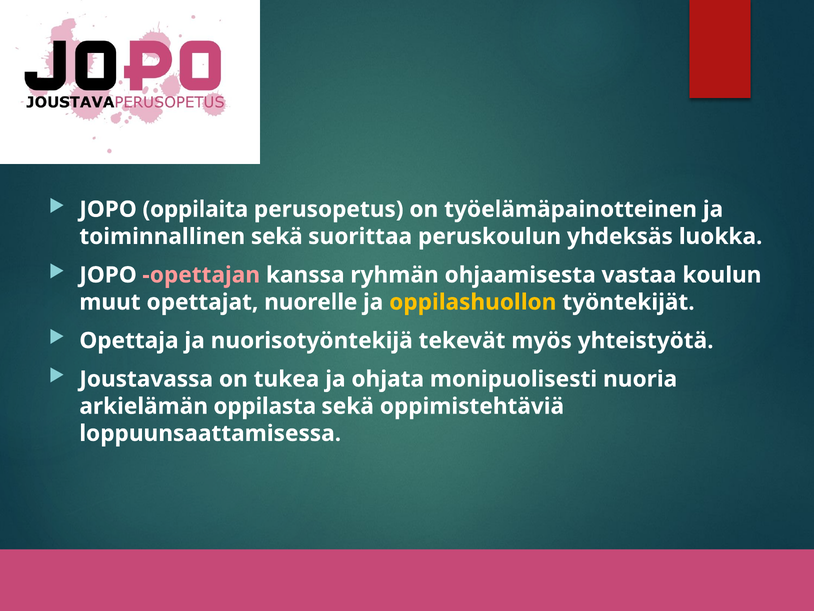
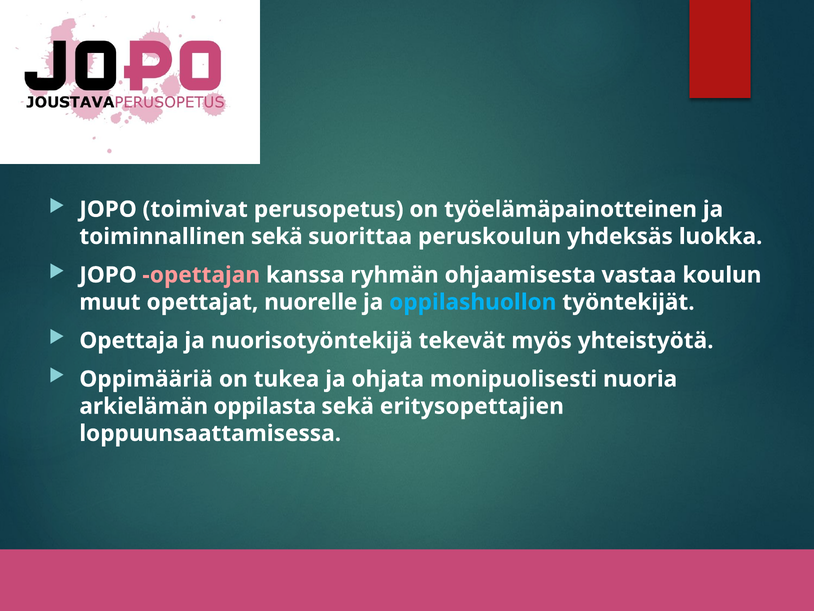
oppilaita: oppilaita -> toimivat (195, 209)
oppilashuollon colour: yellow -> light blue (473, 302)
Joustavassa: Joustavassa -> Oppimääriä (146, 379)
oppimistehtäviä: oppimistehtäviä -> eritysopettajien (472, 406)
